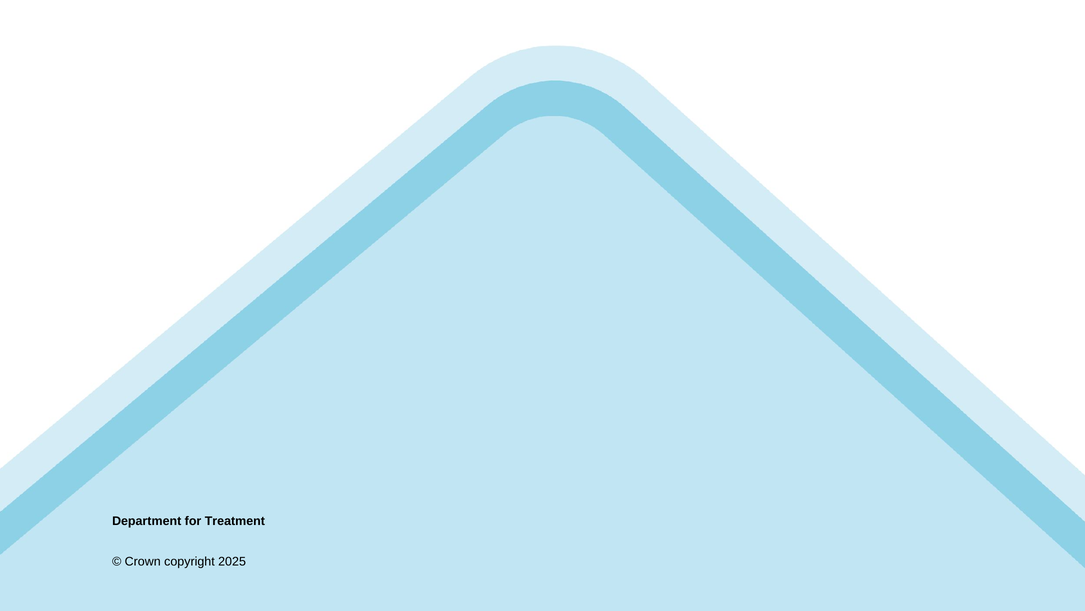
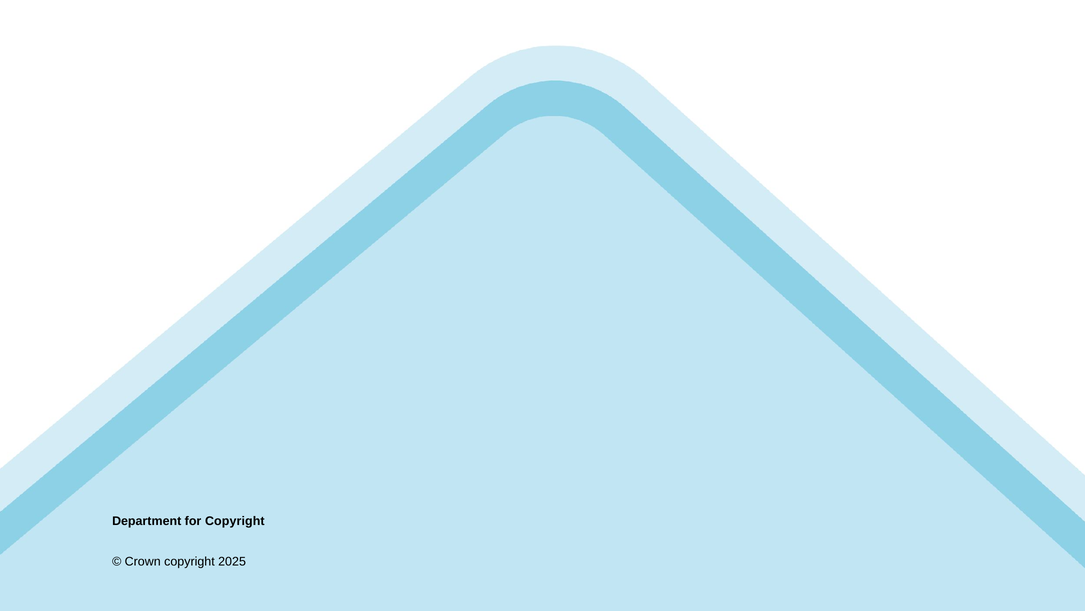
for Treatment: Treatment -> Copyright (235, 521)
